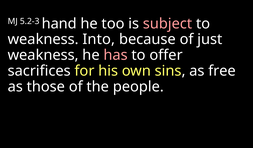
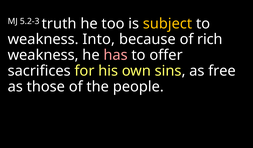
hand: hand -> truth (59, 24)
subject colour: pink -> yellow (168, 24)
just: just -> rich (210, 39)
